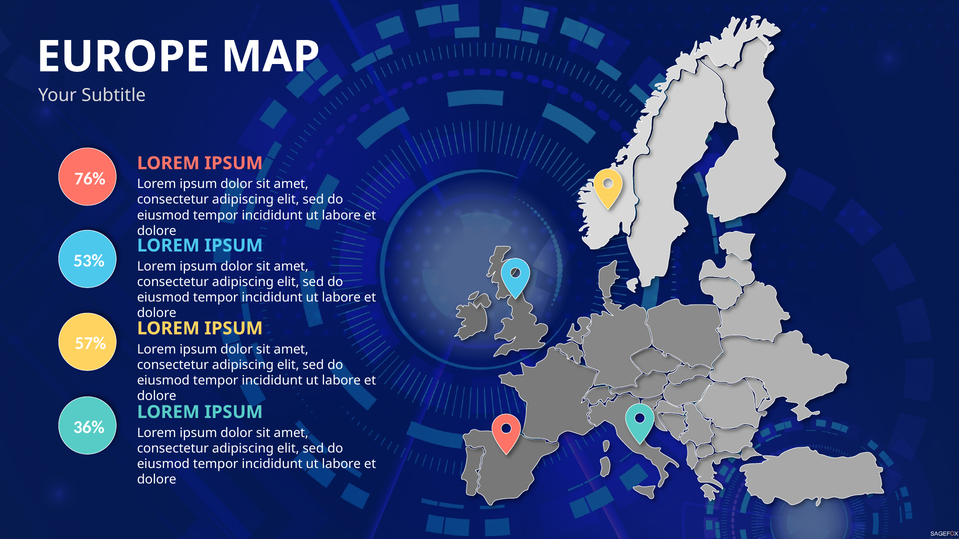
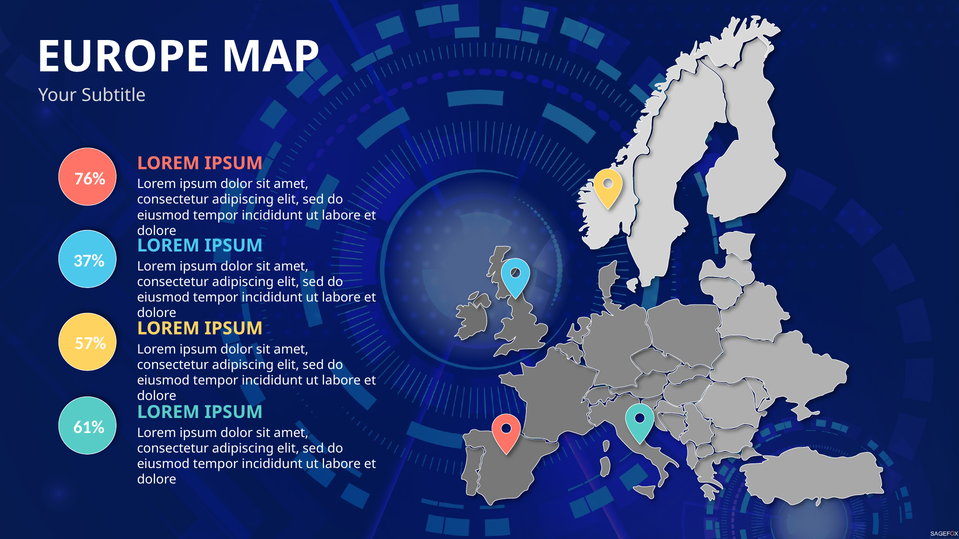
53%: 53% -> 37% (89, 261)
36%: 36% -> 61% (89, 428)
